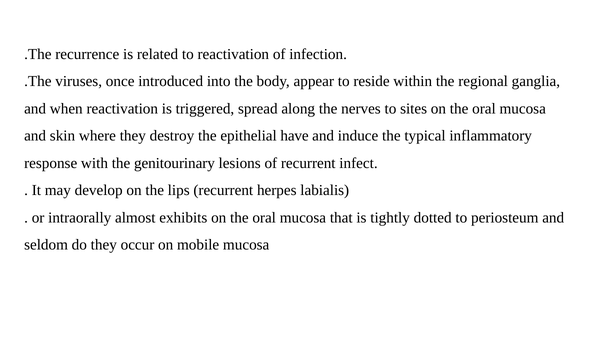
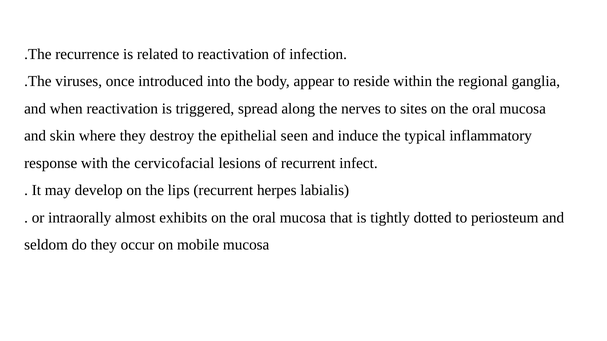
have: have -> seen (294, 136)
genitourinary: genitourinary -> cervicofacial (174, 163)
